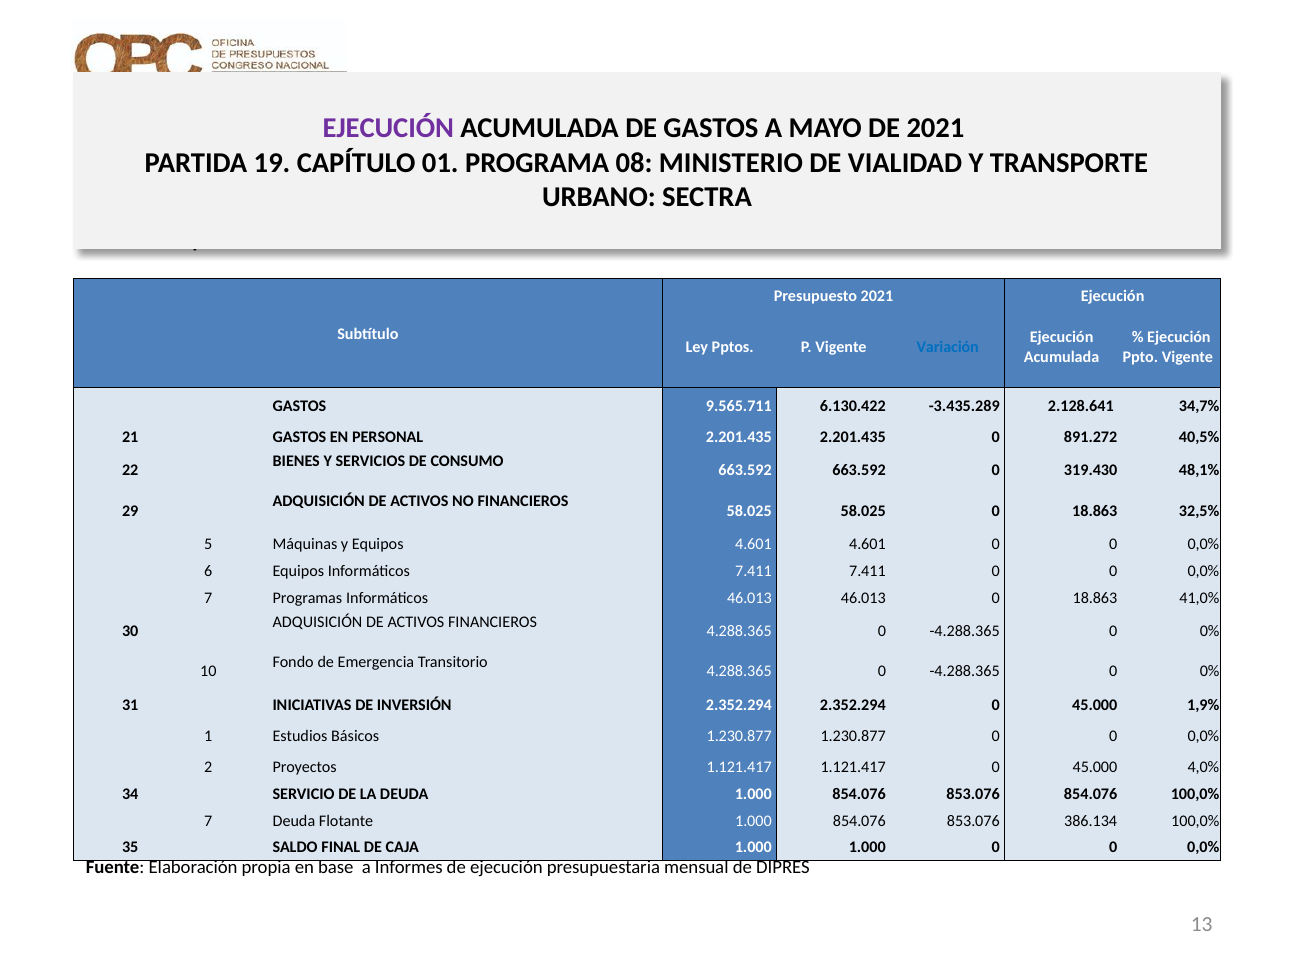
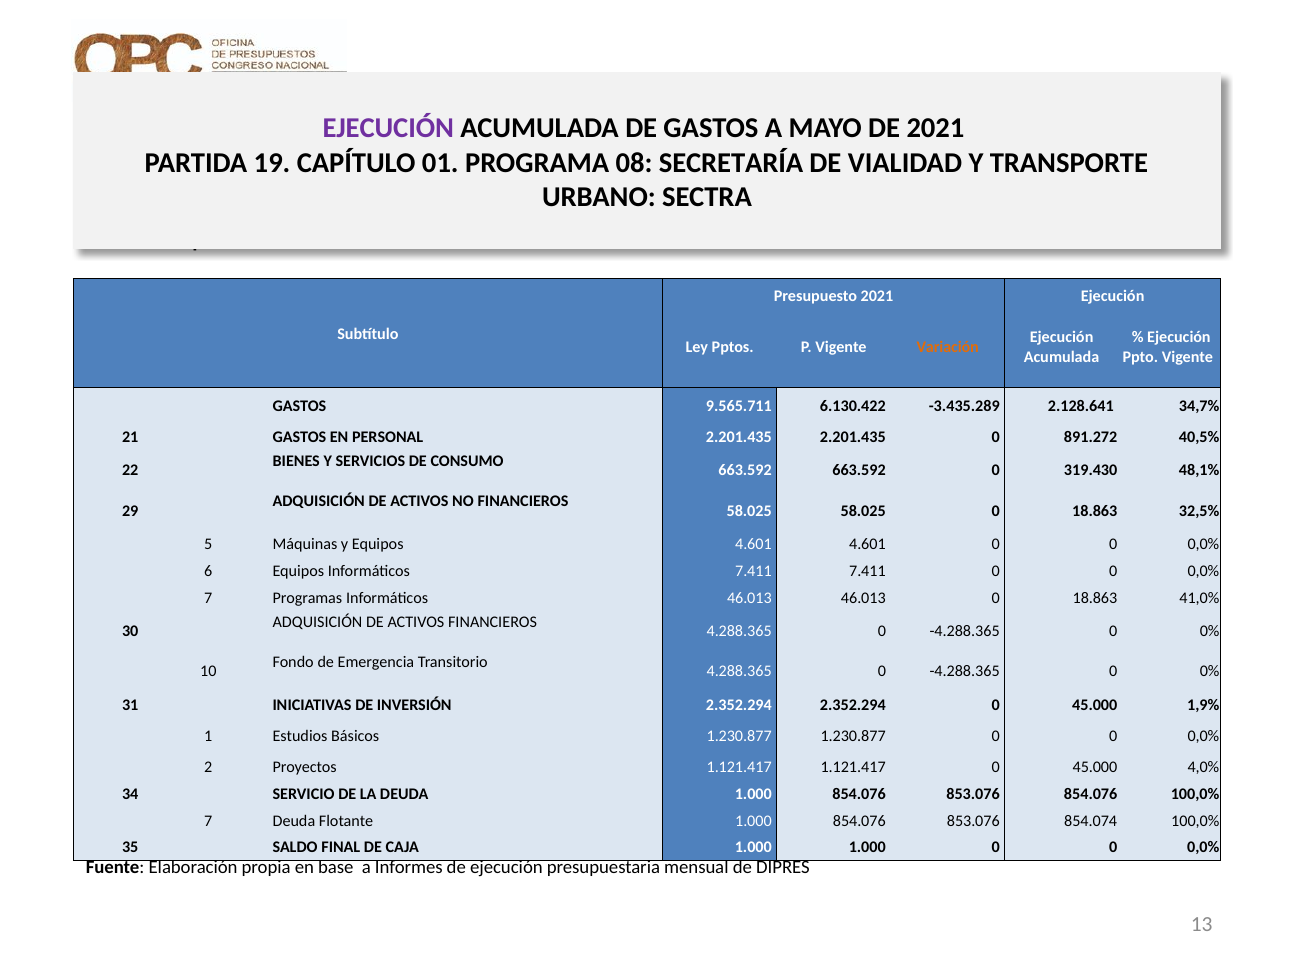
MINISTERIO: MINISTERIO -> SECRETARÍA (731, 163)
Variación colour: blue -> orange (948, 347)
386.134: 386.134 -> 854.074 (1091, 820)
